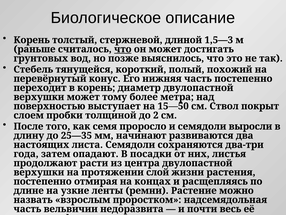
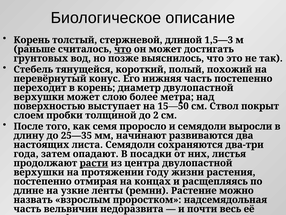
тому: тому -> слою (115, 97)
расти underline: none -> present (94, 163)
слой: слой -> году (158, 172)
